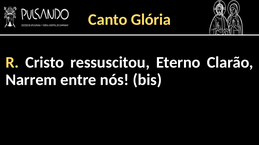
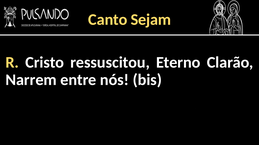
Glória: Glória -> Sejam (151, 20)
